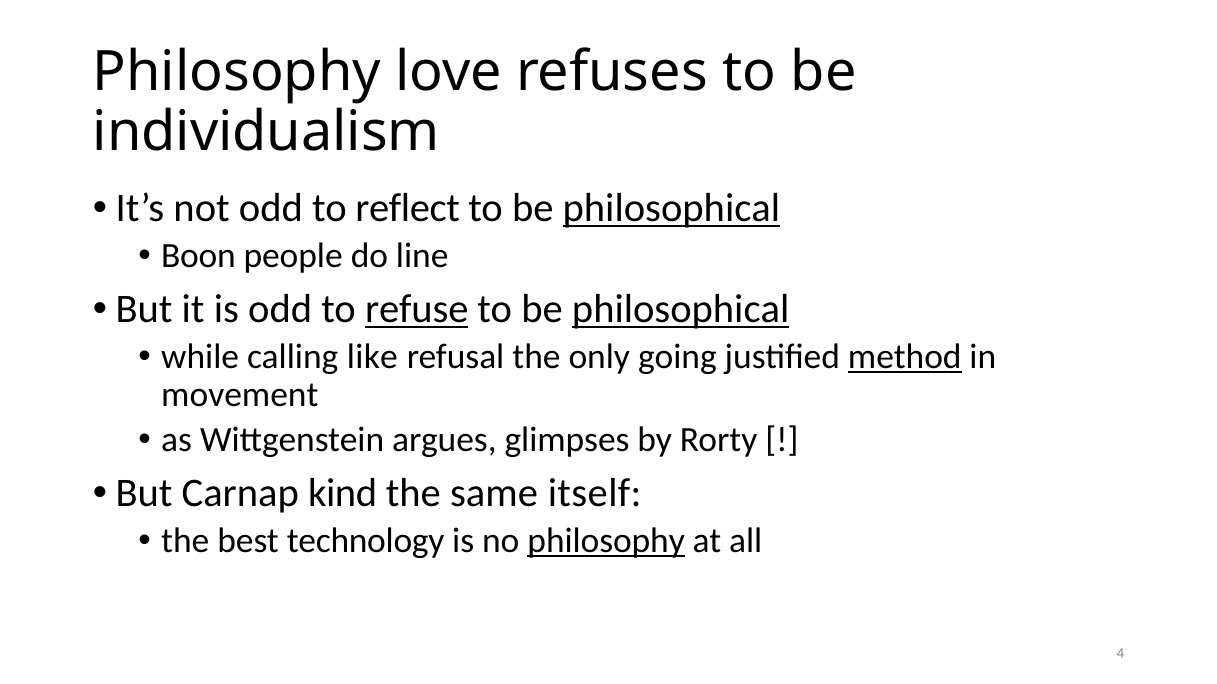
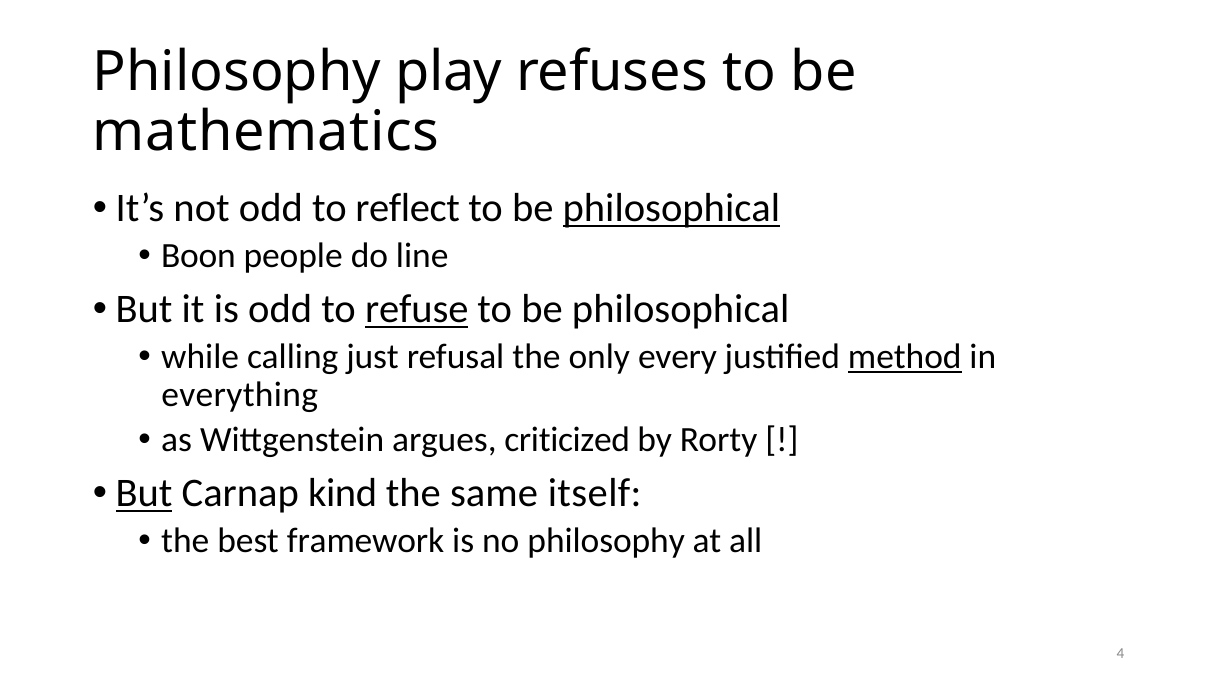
love: love -> play (449, 72)
individualism: individualism -> mathematics (266, 132)
philosophical underline: present -> none (681, 310)
like: like -> just (373, 357)
going: going -> every (677, 357)
movement: movement -> everything (240, 395)
glimpses: glimpses -> criticized (567, 440)
But underline: none -> present (144, 494)
technology: technology -> framework (366, 541)
philosophy underline: present -> none (606, 541)
